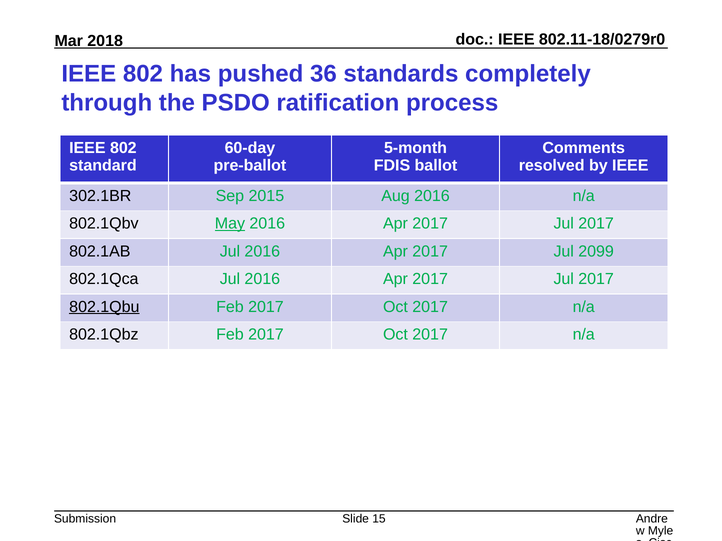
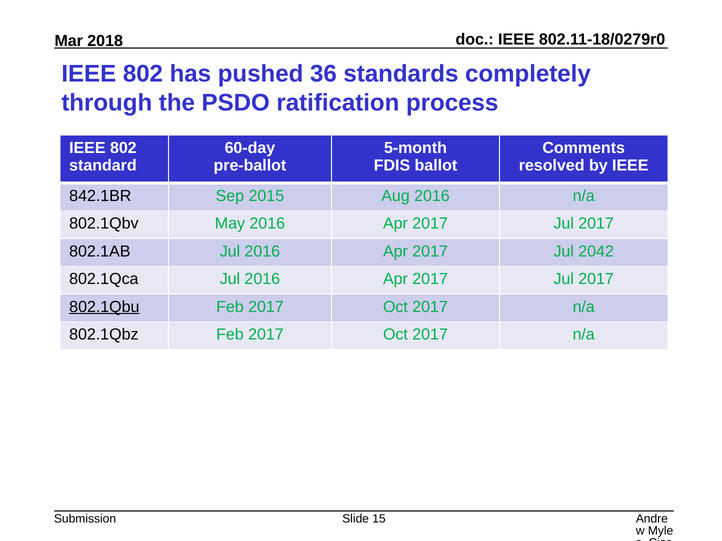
302.1BR: 302.1BR -> 842.1BR (100, 196)
May underline: present -> none (230, 224)
2099: 2099 -> 2042 (596, 251)
